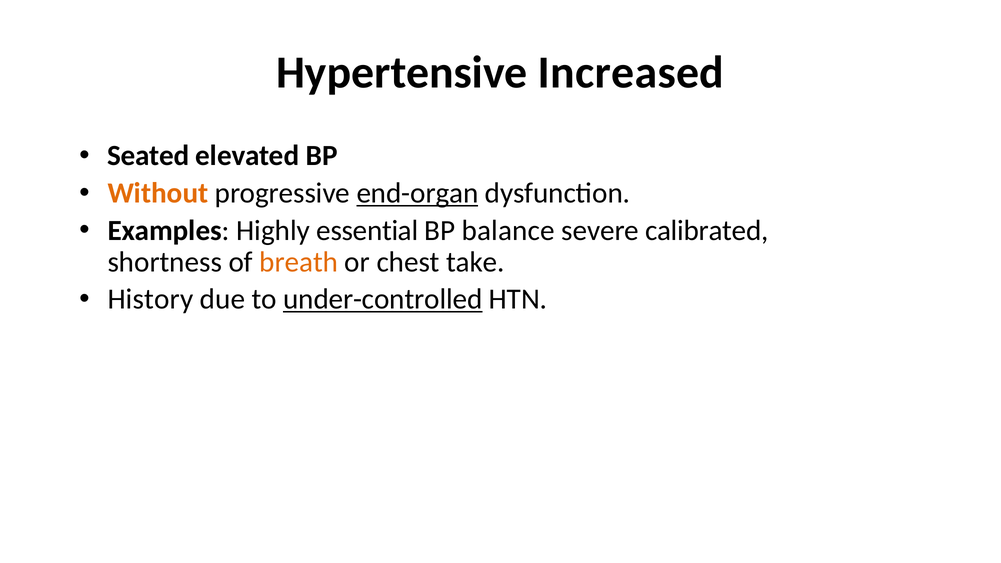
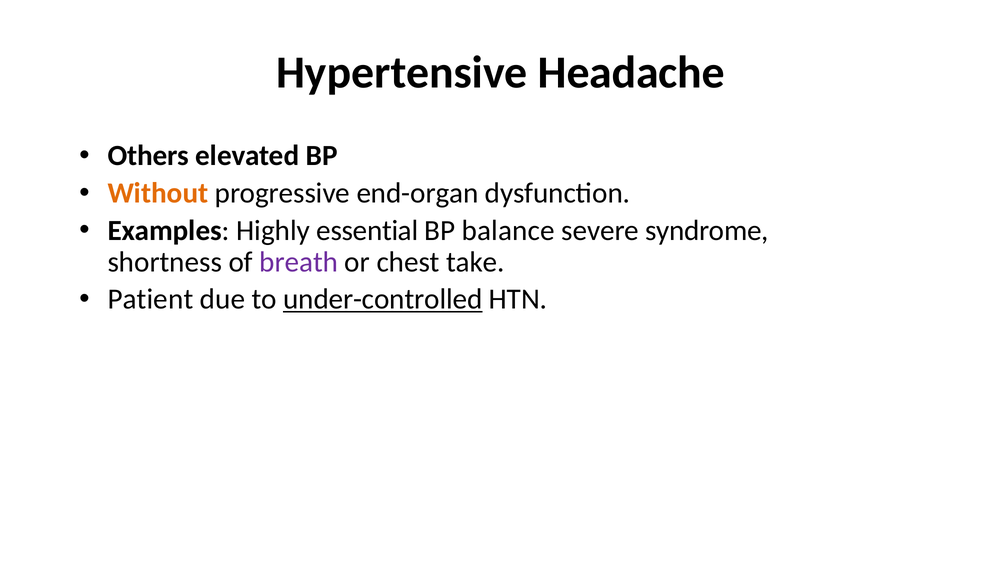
Increased: Increased -> Headache (631, 73)
Seated: Seated -> Others (148, 156)
end-organ underline: present -> none (417, 193)
calibrated: calibrated -> syndrome (707, 230)
breath colour: orange -> purple (299, 262)
History: History -> Patient (150, 299)
